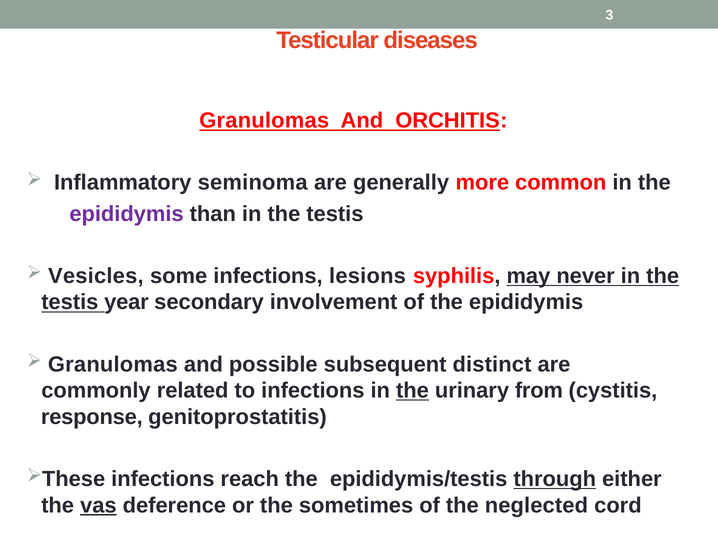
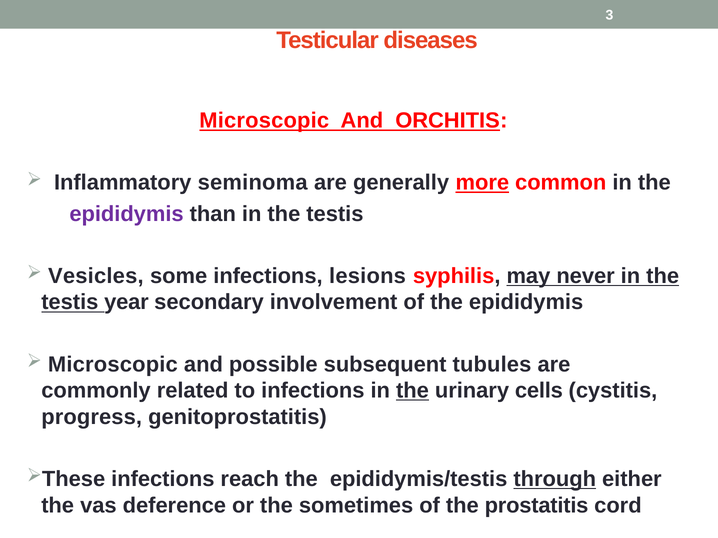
Granulomas: Granulomas -> Microscopic (264, 121)
more underline: none -> present (482, 183)
Granulomas: Granulomas -> Microscopic (113, 365)
distinct: distinct -> tubules (492, 365)
from: from -> cells (539, 391)
response: response -> progress (92, 417)
vas underline: present -> none (98, 506)
neglected: neglected -> prostatitis (537, 506)
